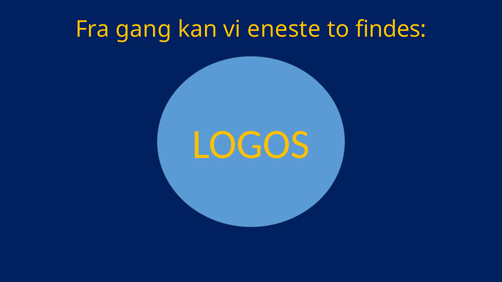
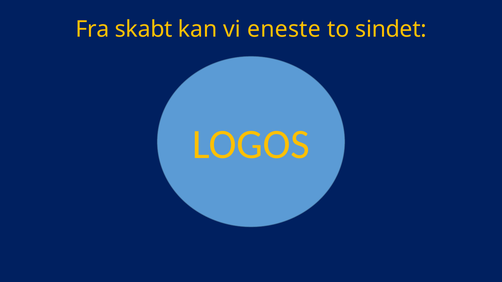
gang: gang -> skabt (144, 29)
findes: findes -> sindet (391, 29)
